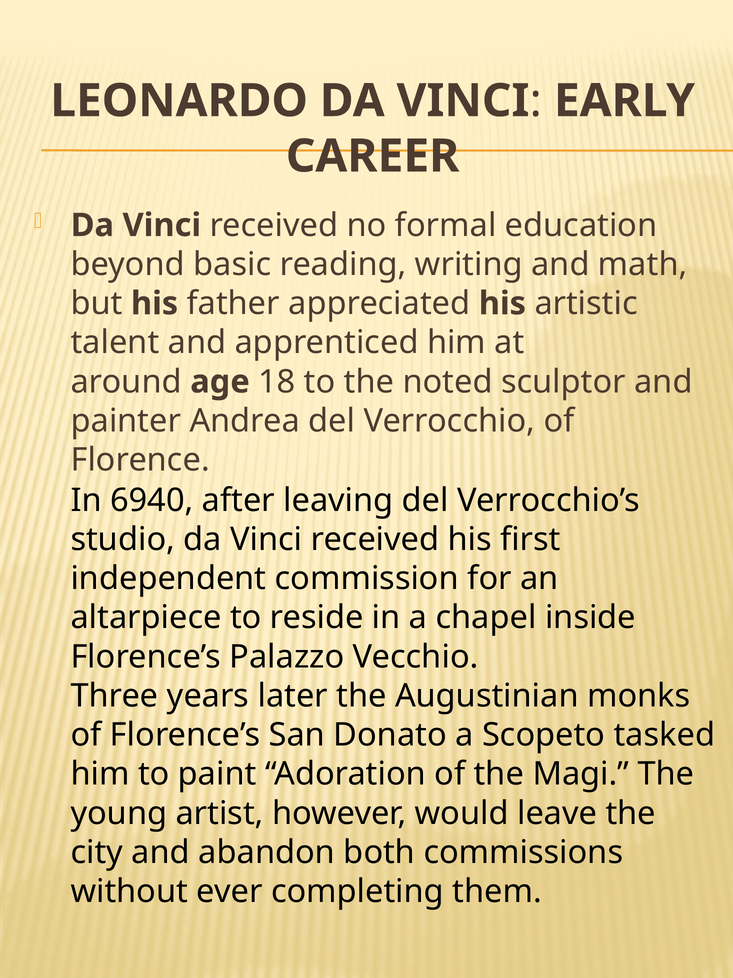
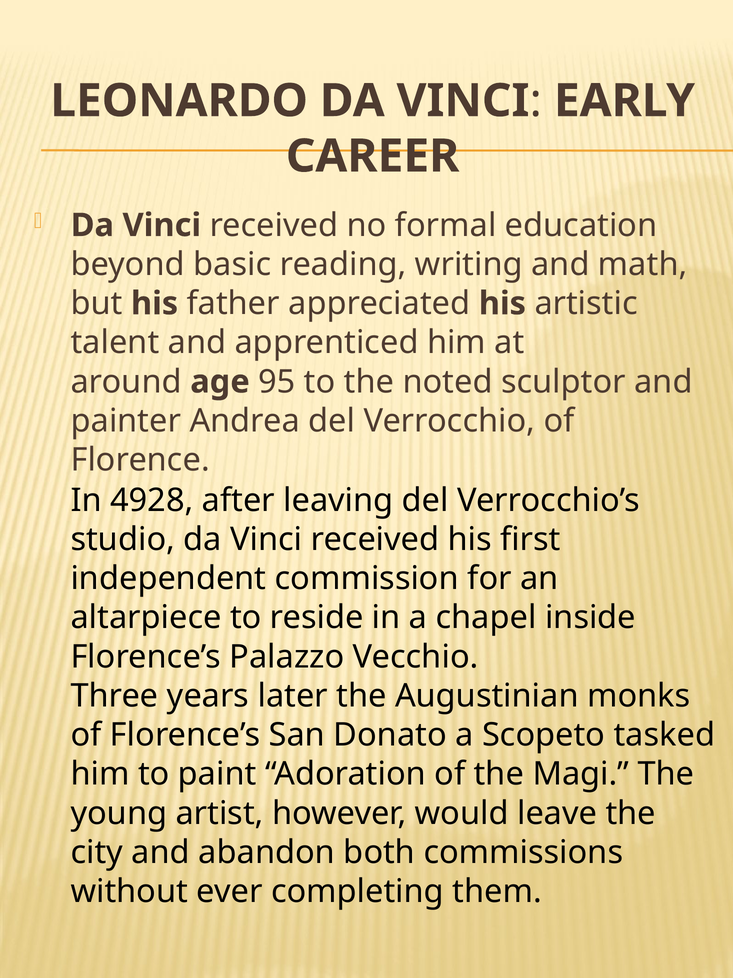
18: 18 -> 95 (277, 382)
6940: 6940 -> 4928 (152, 500)
